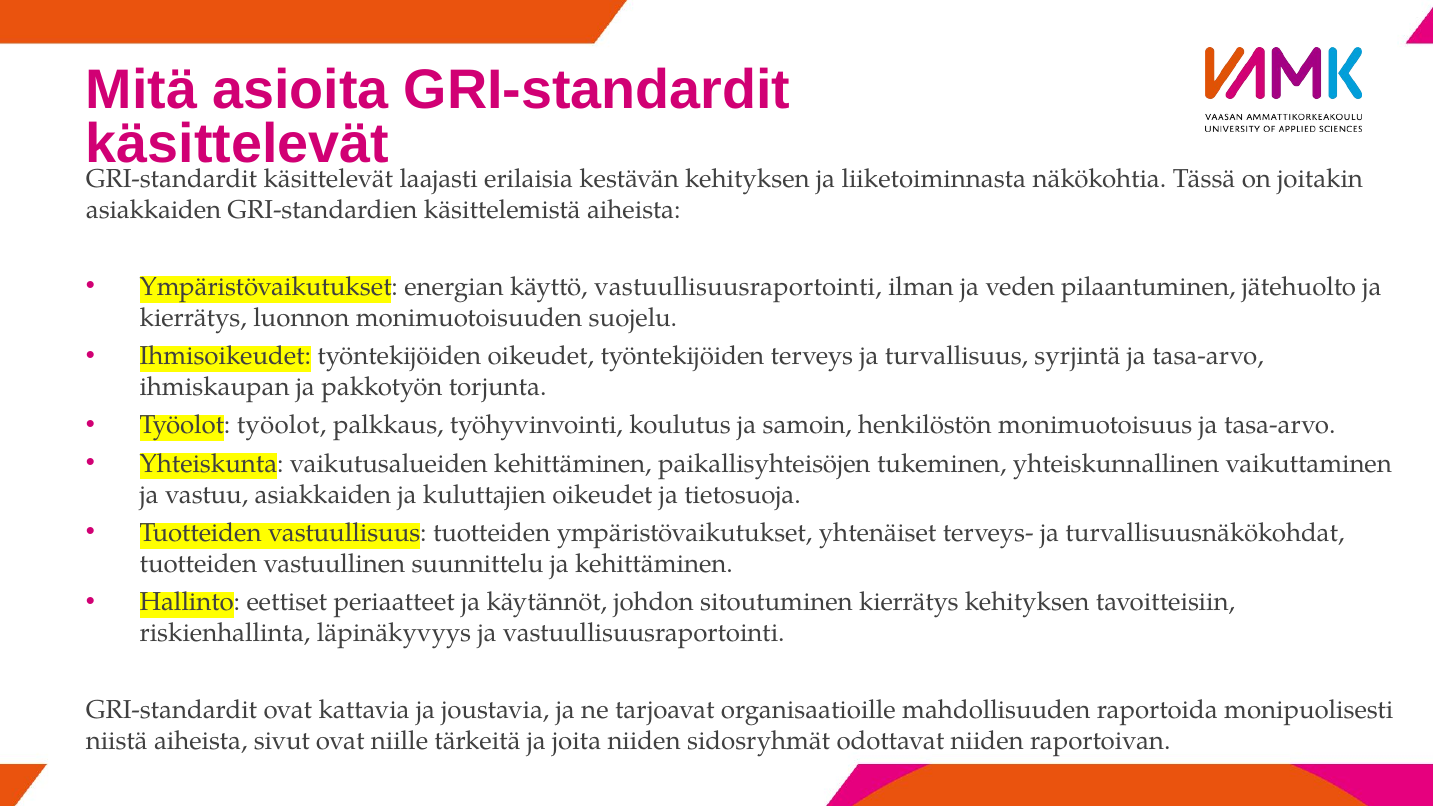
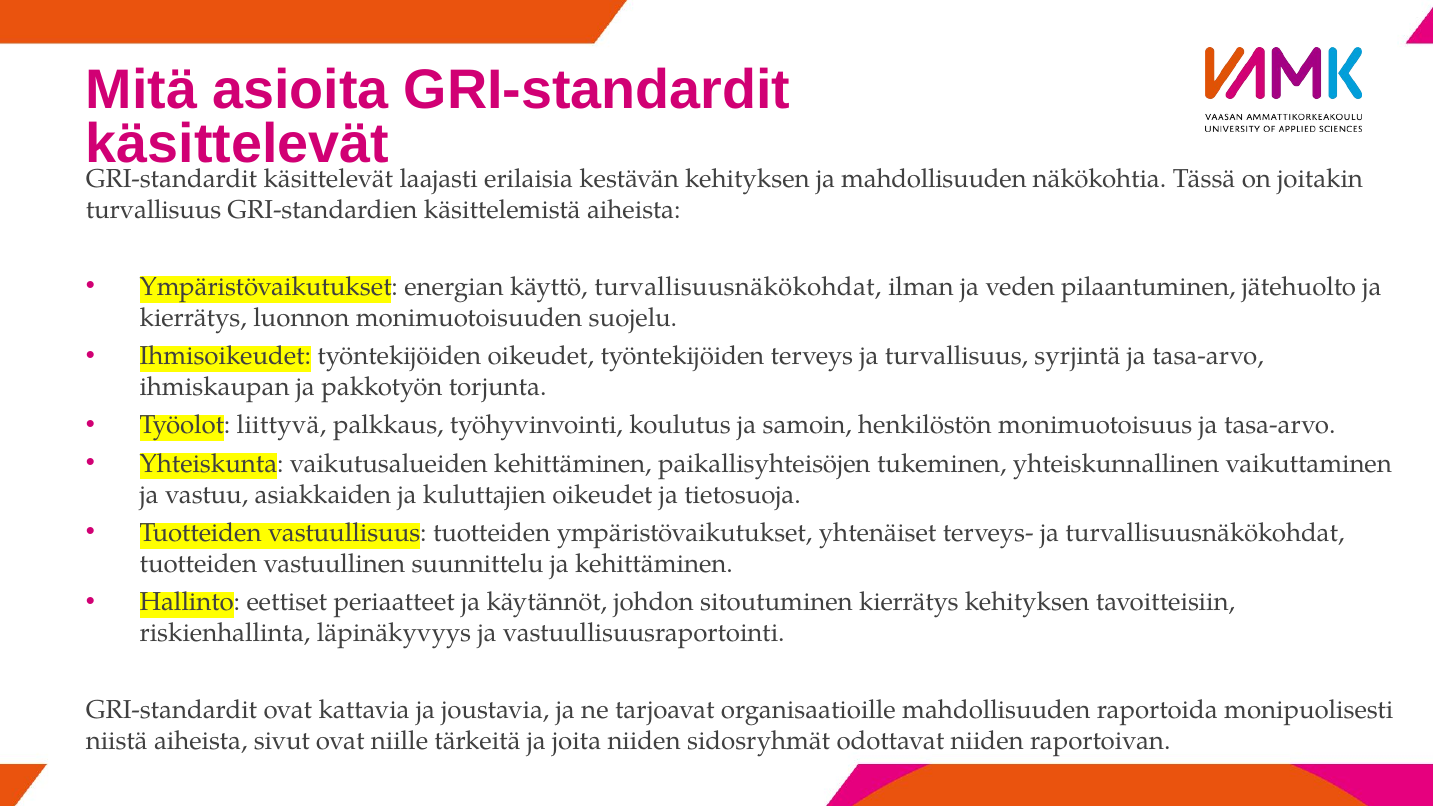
ja liiketoiminnasta: liiketoiminnasta -> mahdollisuuden (934, 179)
asiakkaiden: asiakkaiden -> turvallisuus (154, 210)
käyttö vastuullisuusraportointi: vastuullisuusraportointi -> turvallisuusnäkökohdat (738, 287)
Työolot työolot: työolot -> liittyvä (282, 425)
